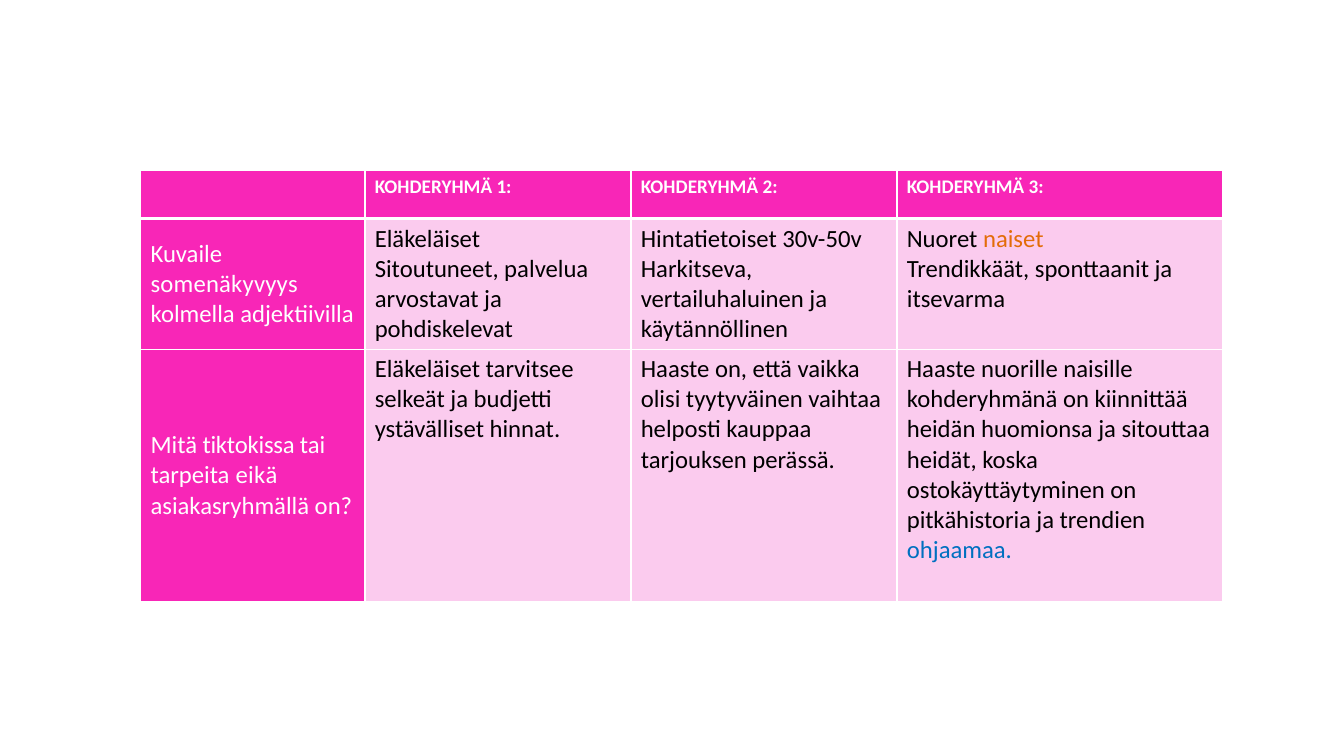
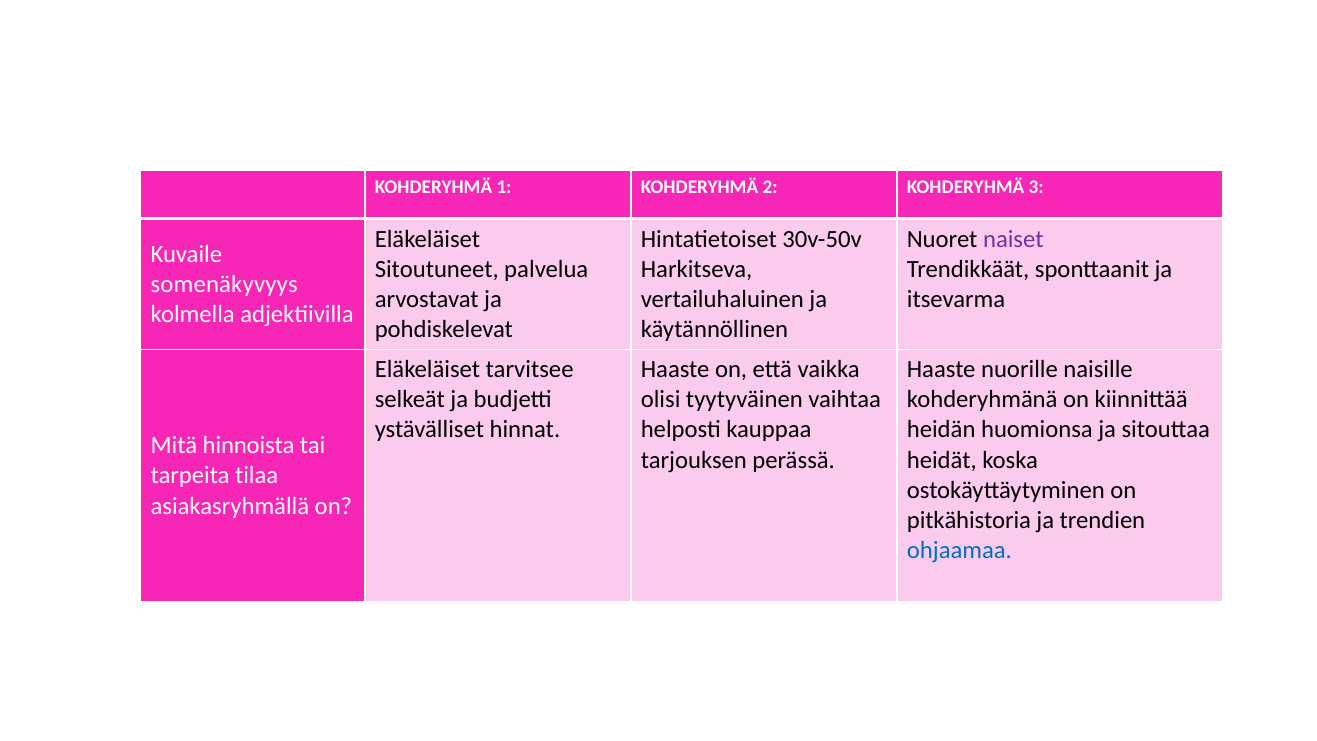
naiset colour: orange -> purple (1013, 239)
tiktokissa: tiktokissa -> hinnoista (249, 446)
eikä: eikä -> tilaa (257, 476)
